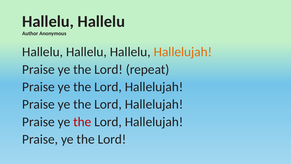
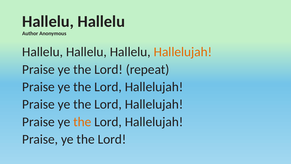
the colour: red -> orange (82, 122)
